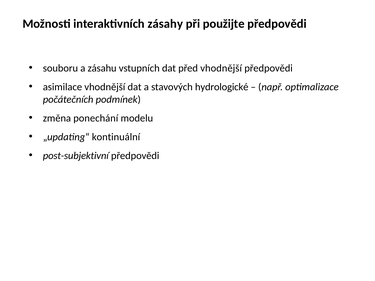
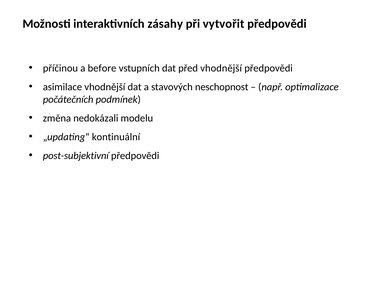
použijte: použijte -> vytvořit (224, 24)
souboru: souboru -> příčinou (60, 68)
zásahu: zásahu -> before (102, 68)
hydrologické: hydrologické -> neschopnost (222, 87)
ponechání: ponechání -> nedokázali (96, 118)
